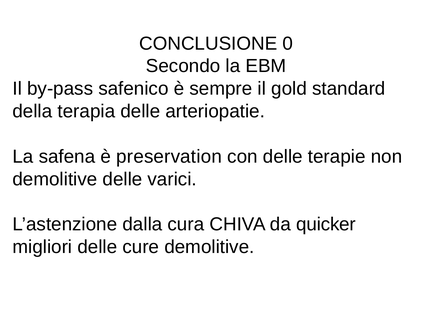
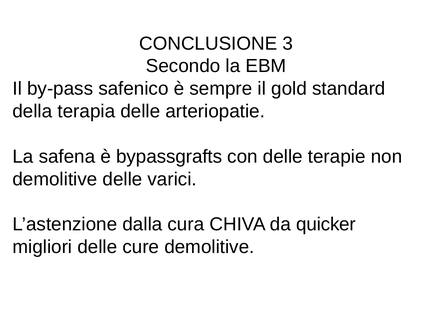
0: 0 -> 3 (288, 43)
preservation: preservation -> bypassgrafts (169, 157)
